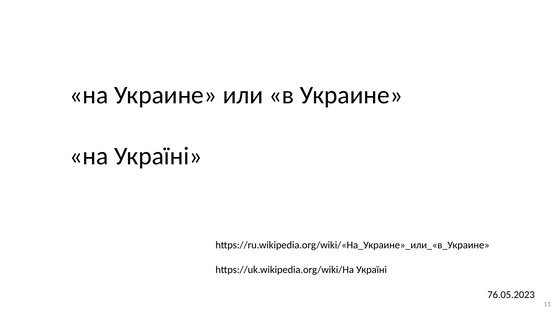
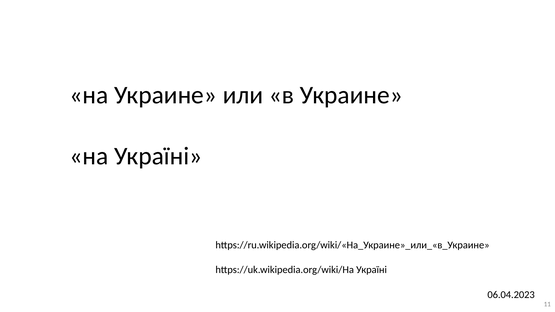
76.05.2023: 76.05.2023 -> 06.04.2023 (511, 295)
